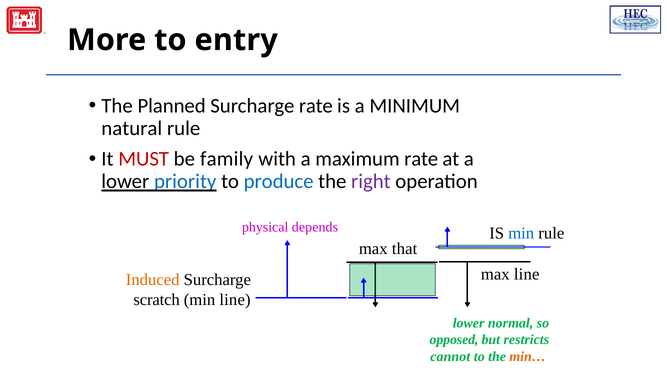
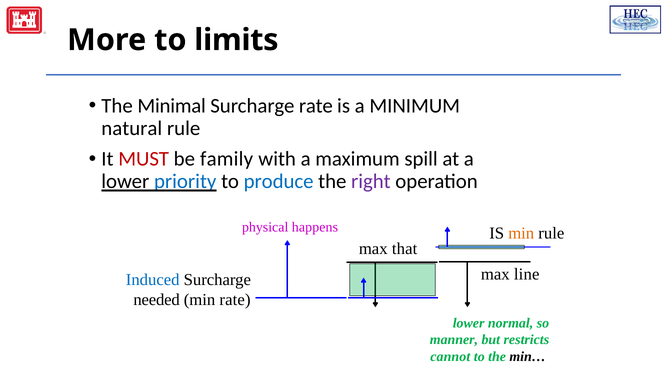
entry: entry -> limits (236, 40)
Planned: Planned -> Minimal (172, 106)
maximum rate: rate -> spill (421, 159)
depends: depends -> happens (315, 227)
min colour: blue -> orange (521, 233)
Induced colour: orange -> blue (153, 280)
scratch: scratch -> needed (157, 300)
min line: line -> rate (235, 300)
opposed: opposed -> manner (454, 340)
min… colour: orange -> black (528, 357)
